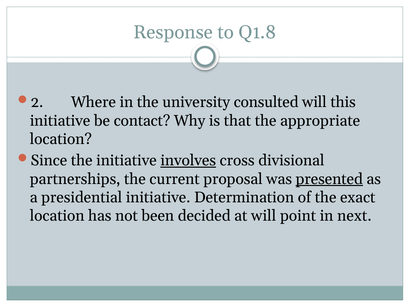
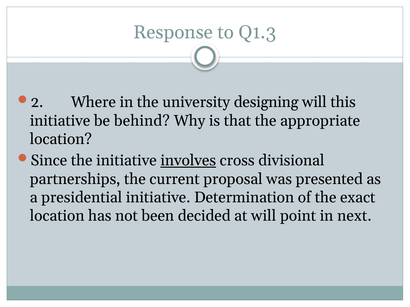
Q1.8: Q1.8 -> Q1.3 (257, 32)
consulted: consulted -> designing (266, 102)
contact: contact -> behind (142, 121)
presented underline: present -> none (329, 179)
